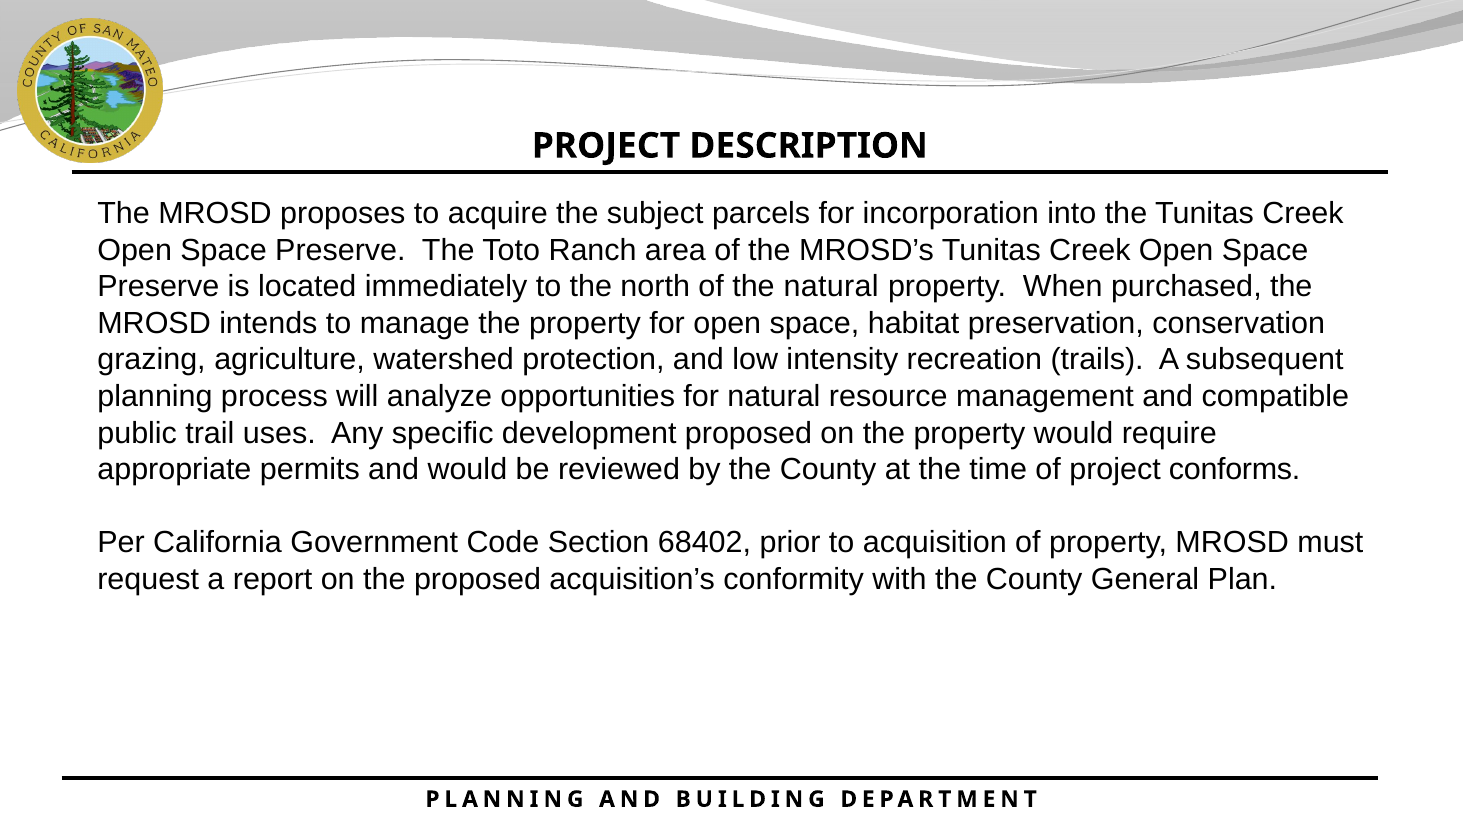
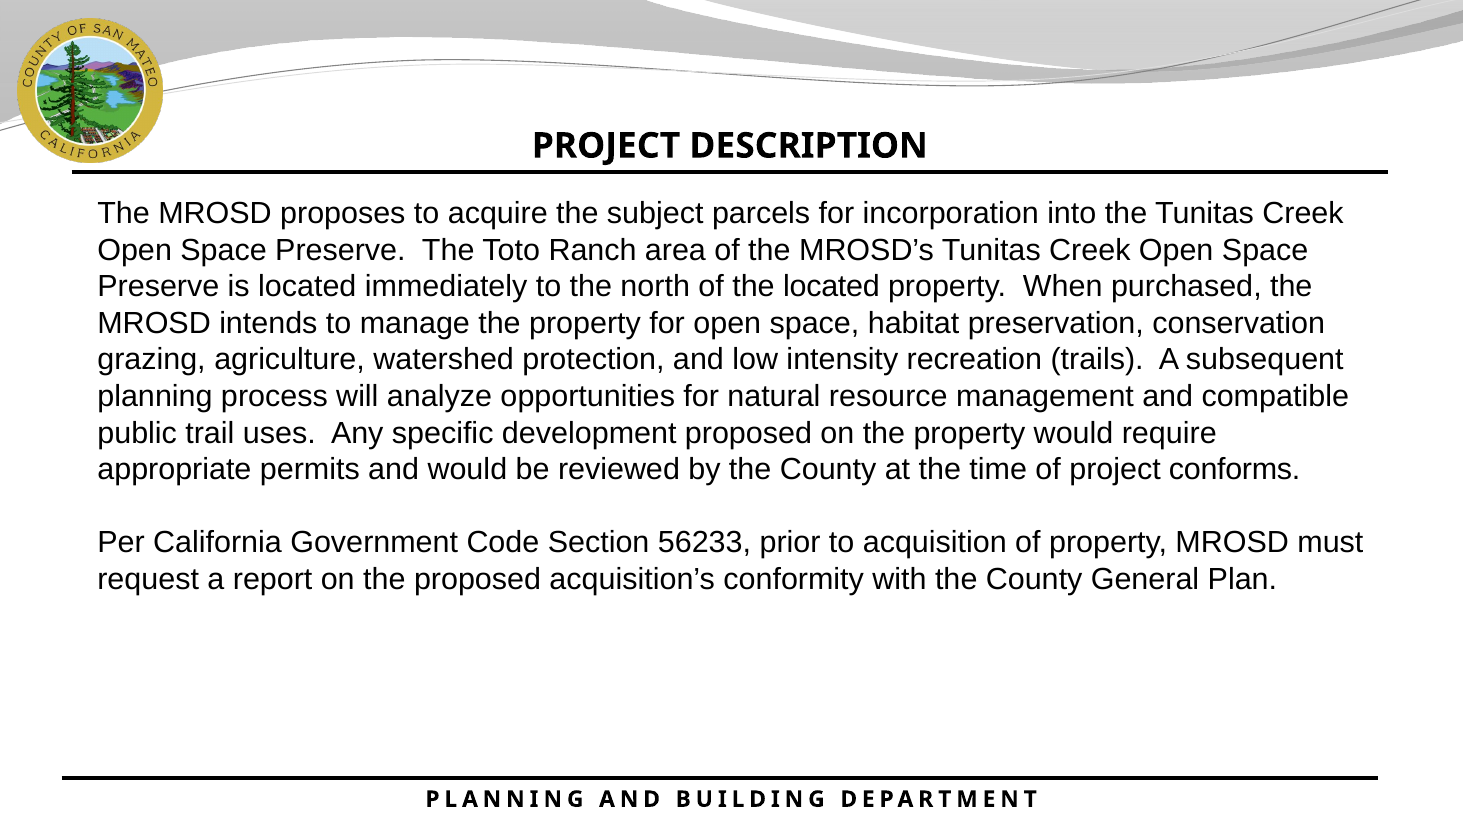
the natural: natural -> located (831, 287)
68402: 68402 -> 56233 (704, 543)
